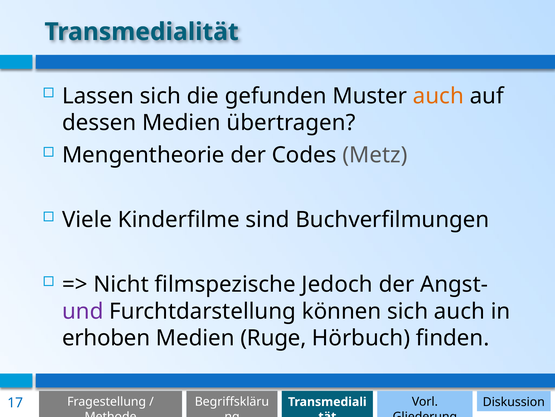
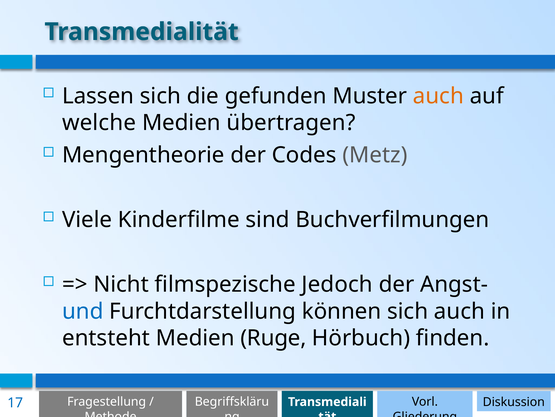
dessen: dessen -> welche (99, 123)
und colour: purple -> blue (83, 311)
erhoben: erhoben -> entsteht (106, 338)
